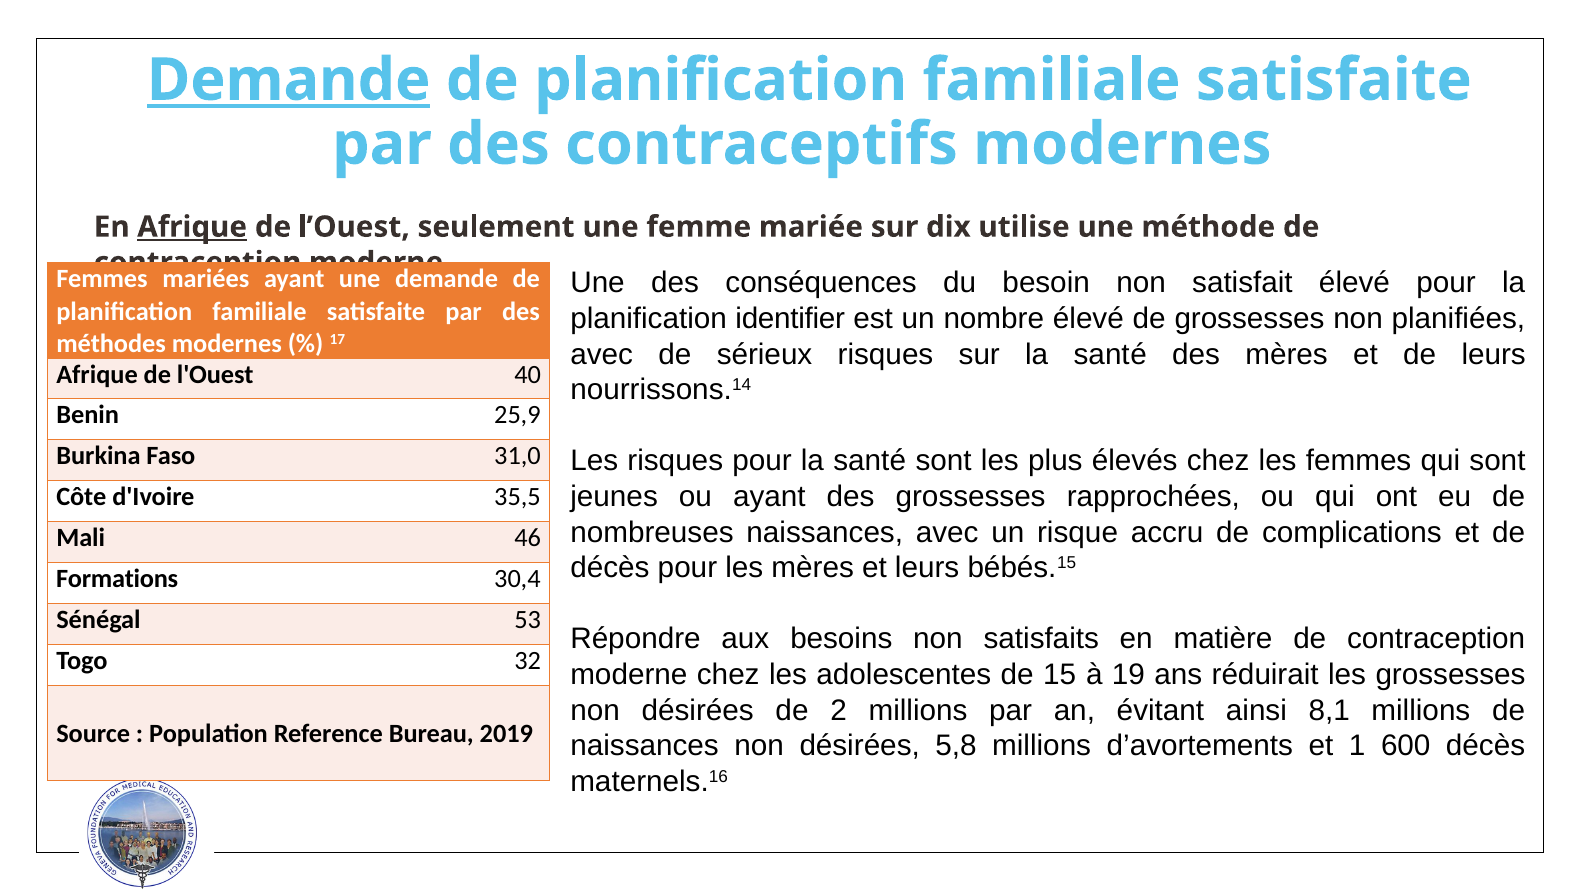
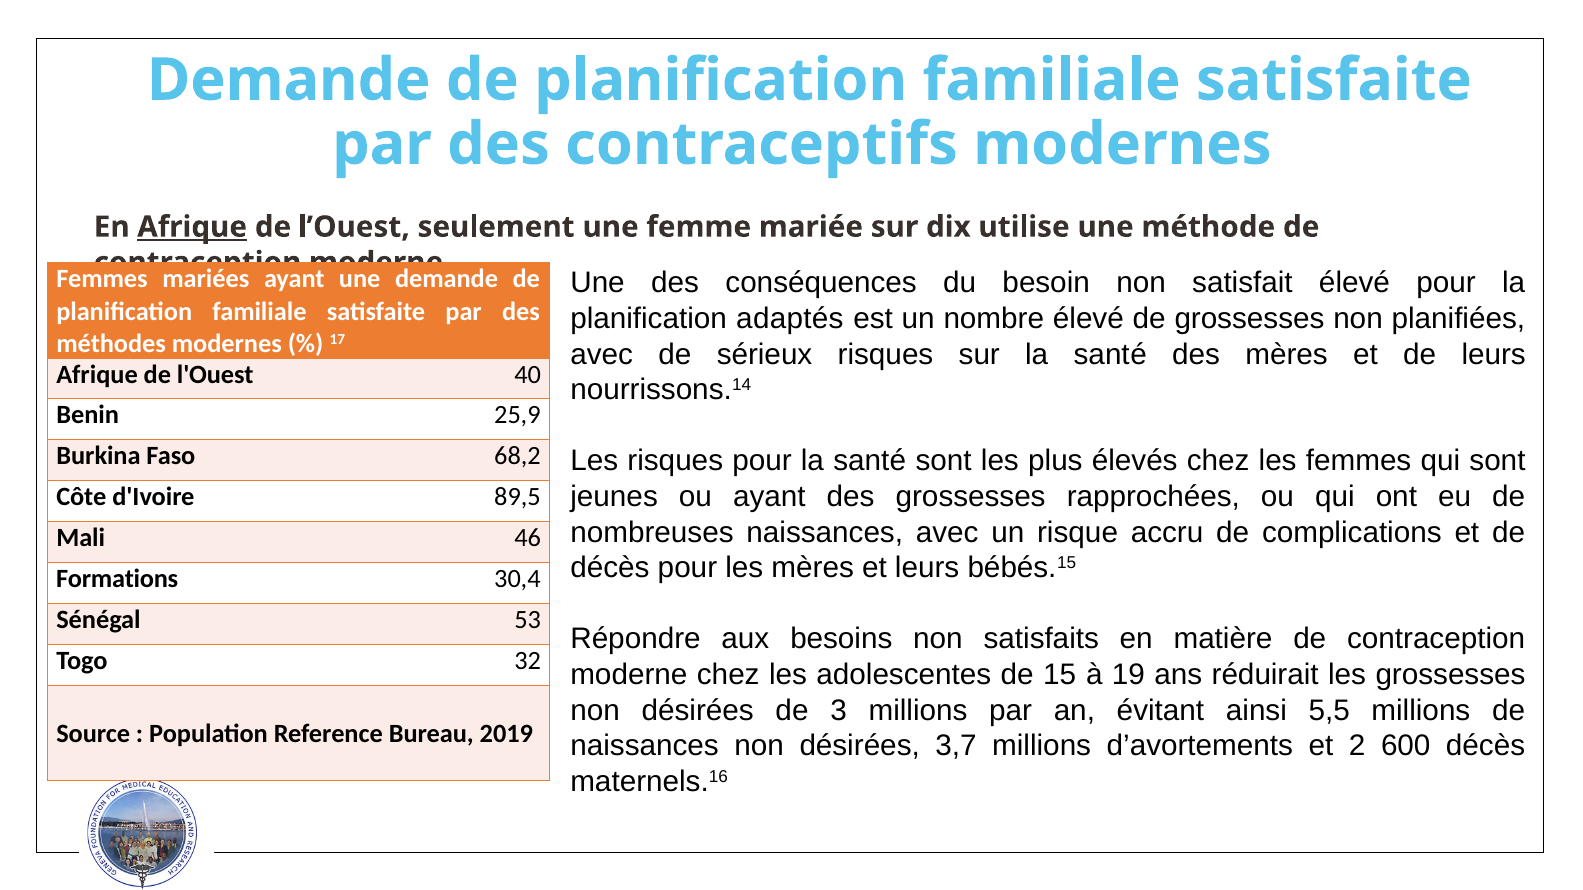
Demande underline: present -> none (289, 80)
identifier: identifier -> adaptés (790, 319)
31,0: 31,0 -> 68,2 (518, 456)
35,5: 35,5 -> 89,5 (518, 497)
2: 2 -> 3 (839, 711)
8,1: 8,1 -> 5,5 (1329, 711)
5,8: 5,8 -> 3,7 (956, 746)
1: 1 -> 2 (1357, 746)
